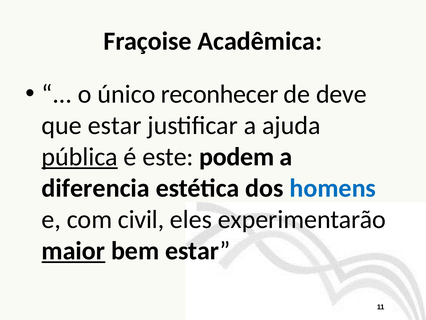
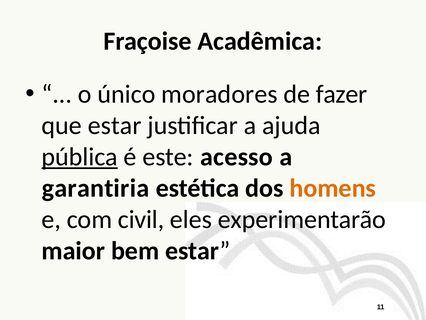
reconhecer: reconhecer -> moradores (219, 94)
deve: deve -> fazer (341, 94)
podem: podem -> acesso (237, 157)
diferencia: diferencia -> garantiria (96, 188)
homens colour: blue -> orange (333, 188)
maior underline: present -> none (73, 251)
